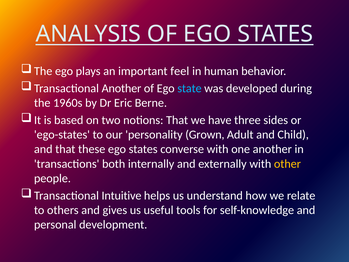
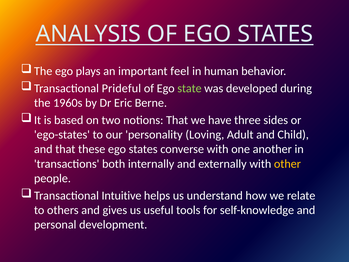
Transactional Another: Another -> Prideful (121, 88)
state colour: light blue -> light green (189, 88)
Grown: Grown -> Loving (205, 135)
